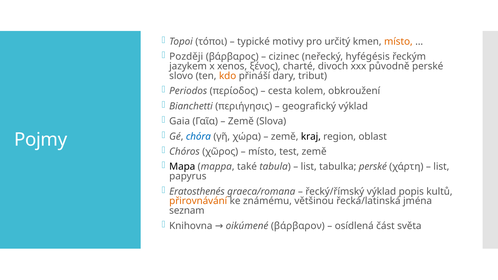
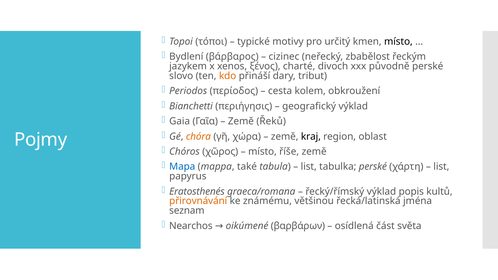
místo colour: orange -> black (398, 42)
Později: Později -> Bydlení (186, 57)
hyfégésis: hyfégésis -> zbabělost (368, 57)
Slova: Slova -> Řeků (271, 121)
chóra colour: blue -> orange (198, 137)
test: test -> říše (289, 152)
Mapa colour: black -> blue (182, 167)
Knihovna: Knihovna -> Nearchos (191, 226)
βάρβαρον: βάρβαρον -> βαρβάρων (298, 226)
